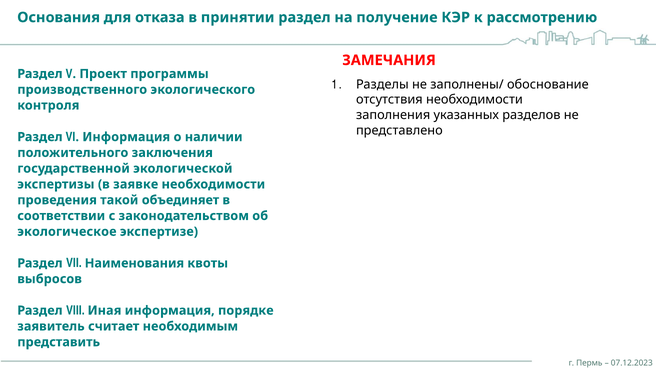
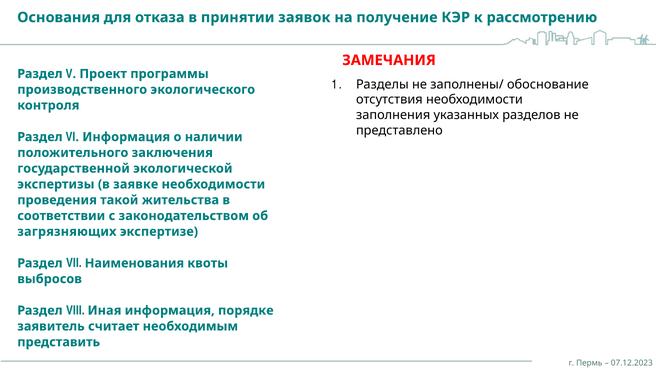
принятии раздел: раздел -> заявок (304, 17)
объединяет: объединяет -> жительства (180, 200)
экологическое: экологическое -> загрязняющих (67, 232)
